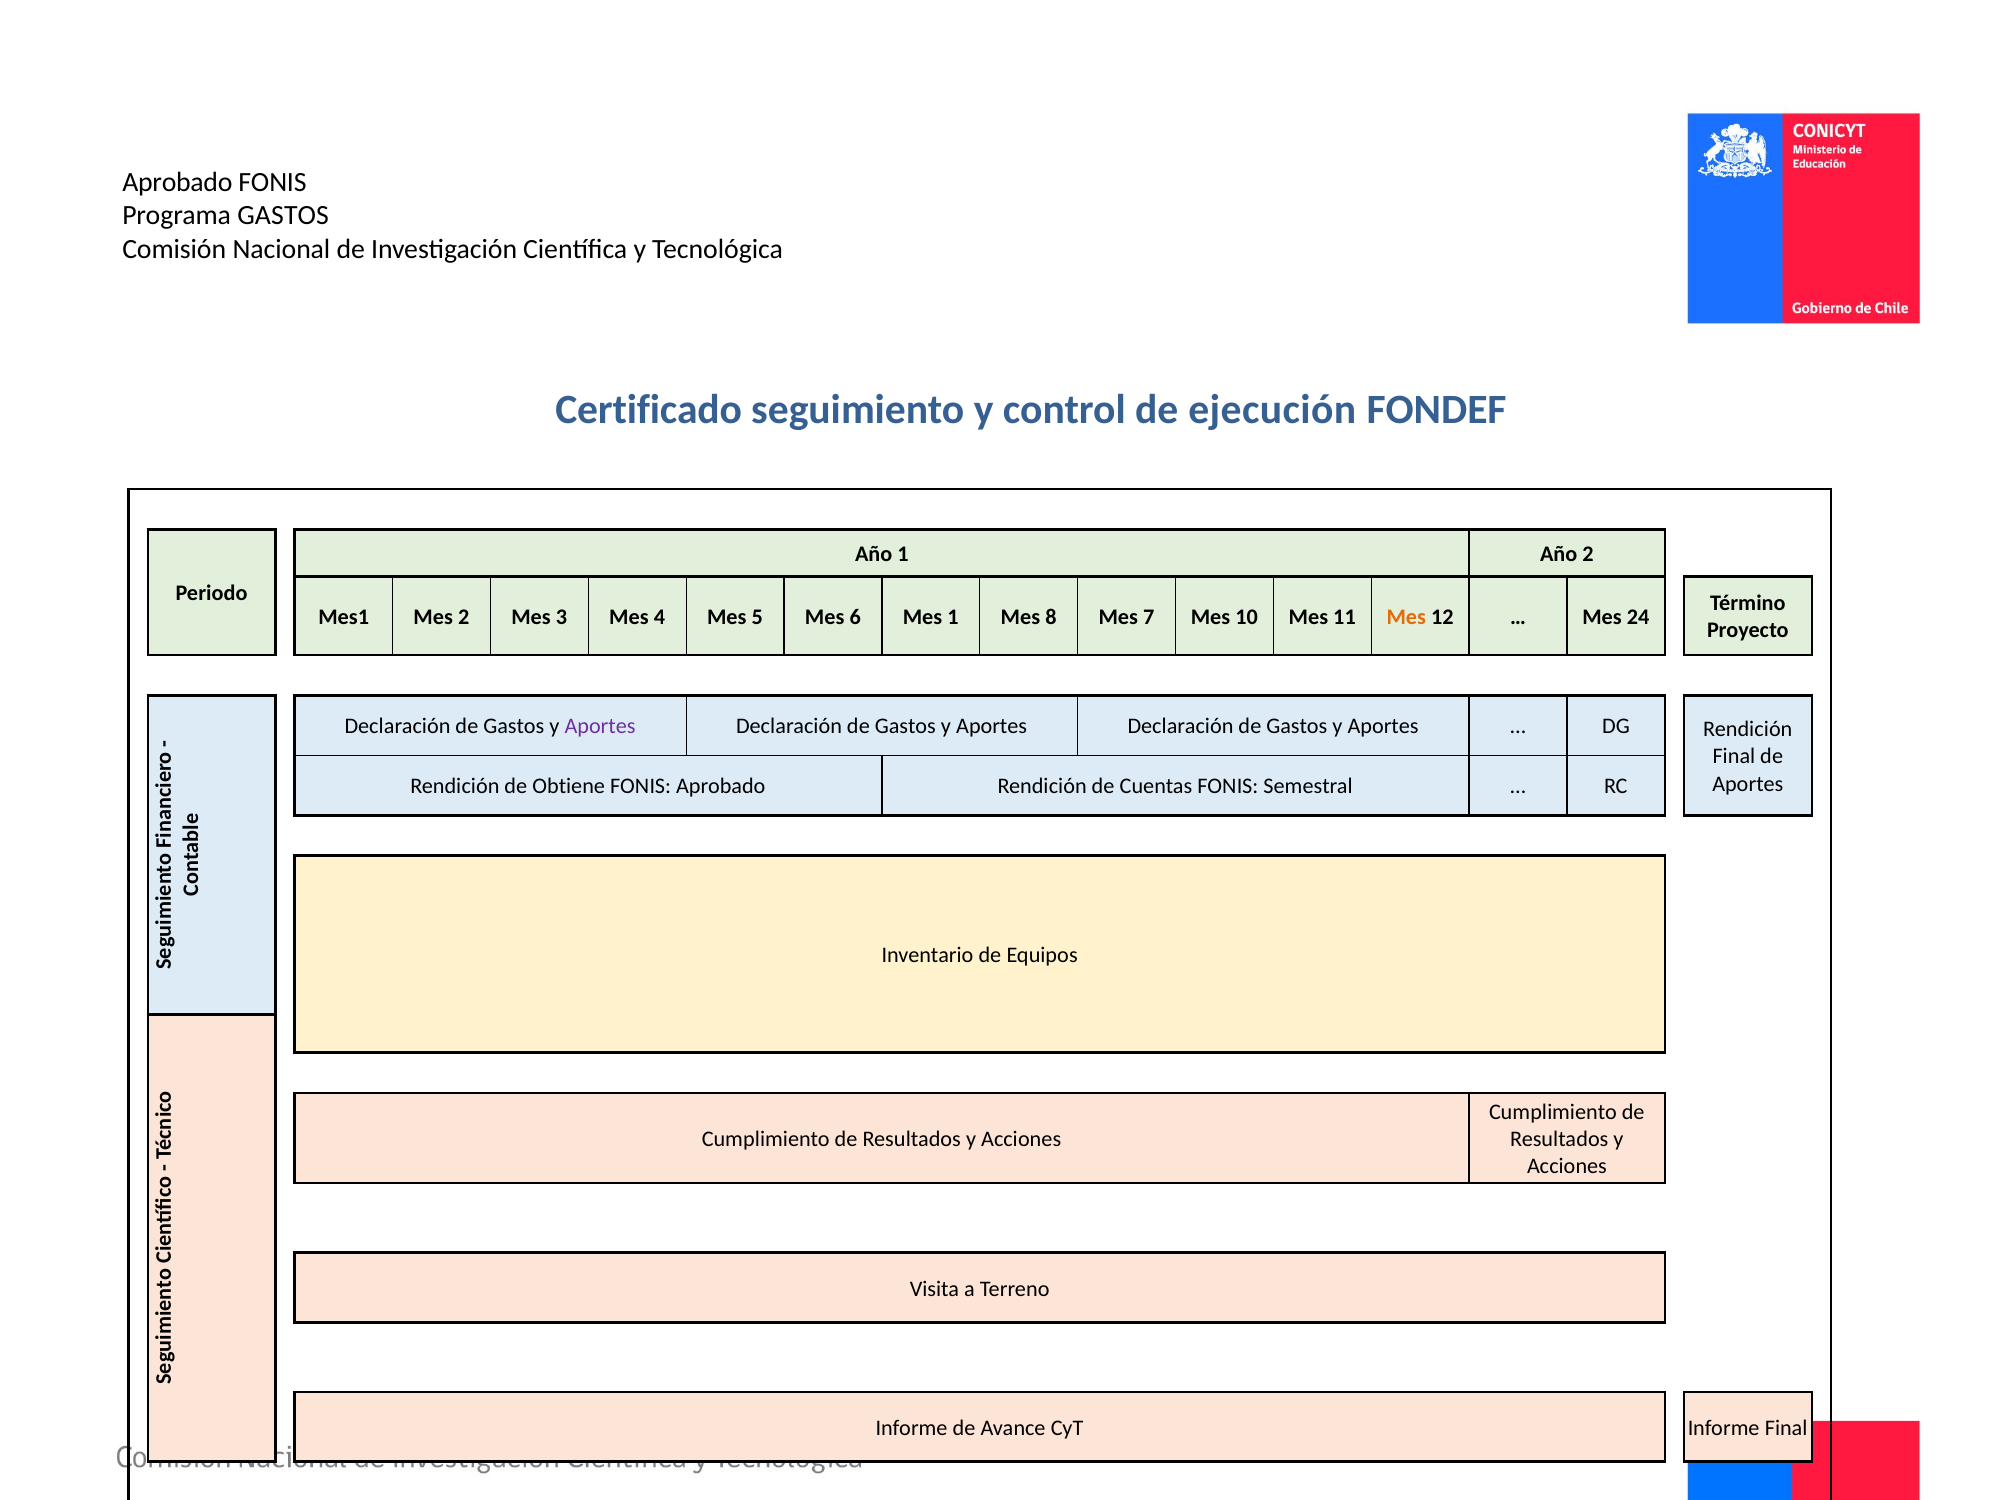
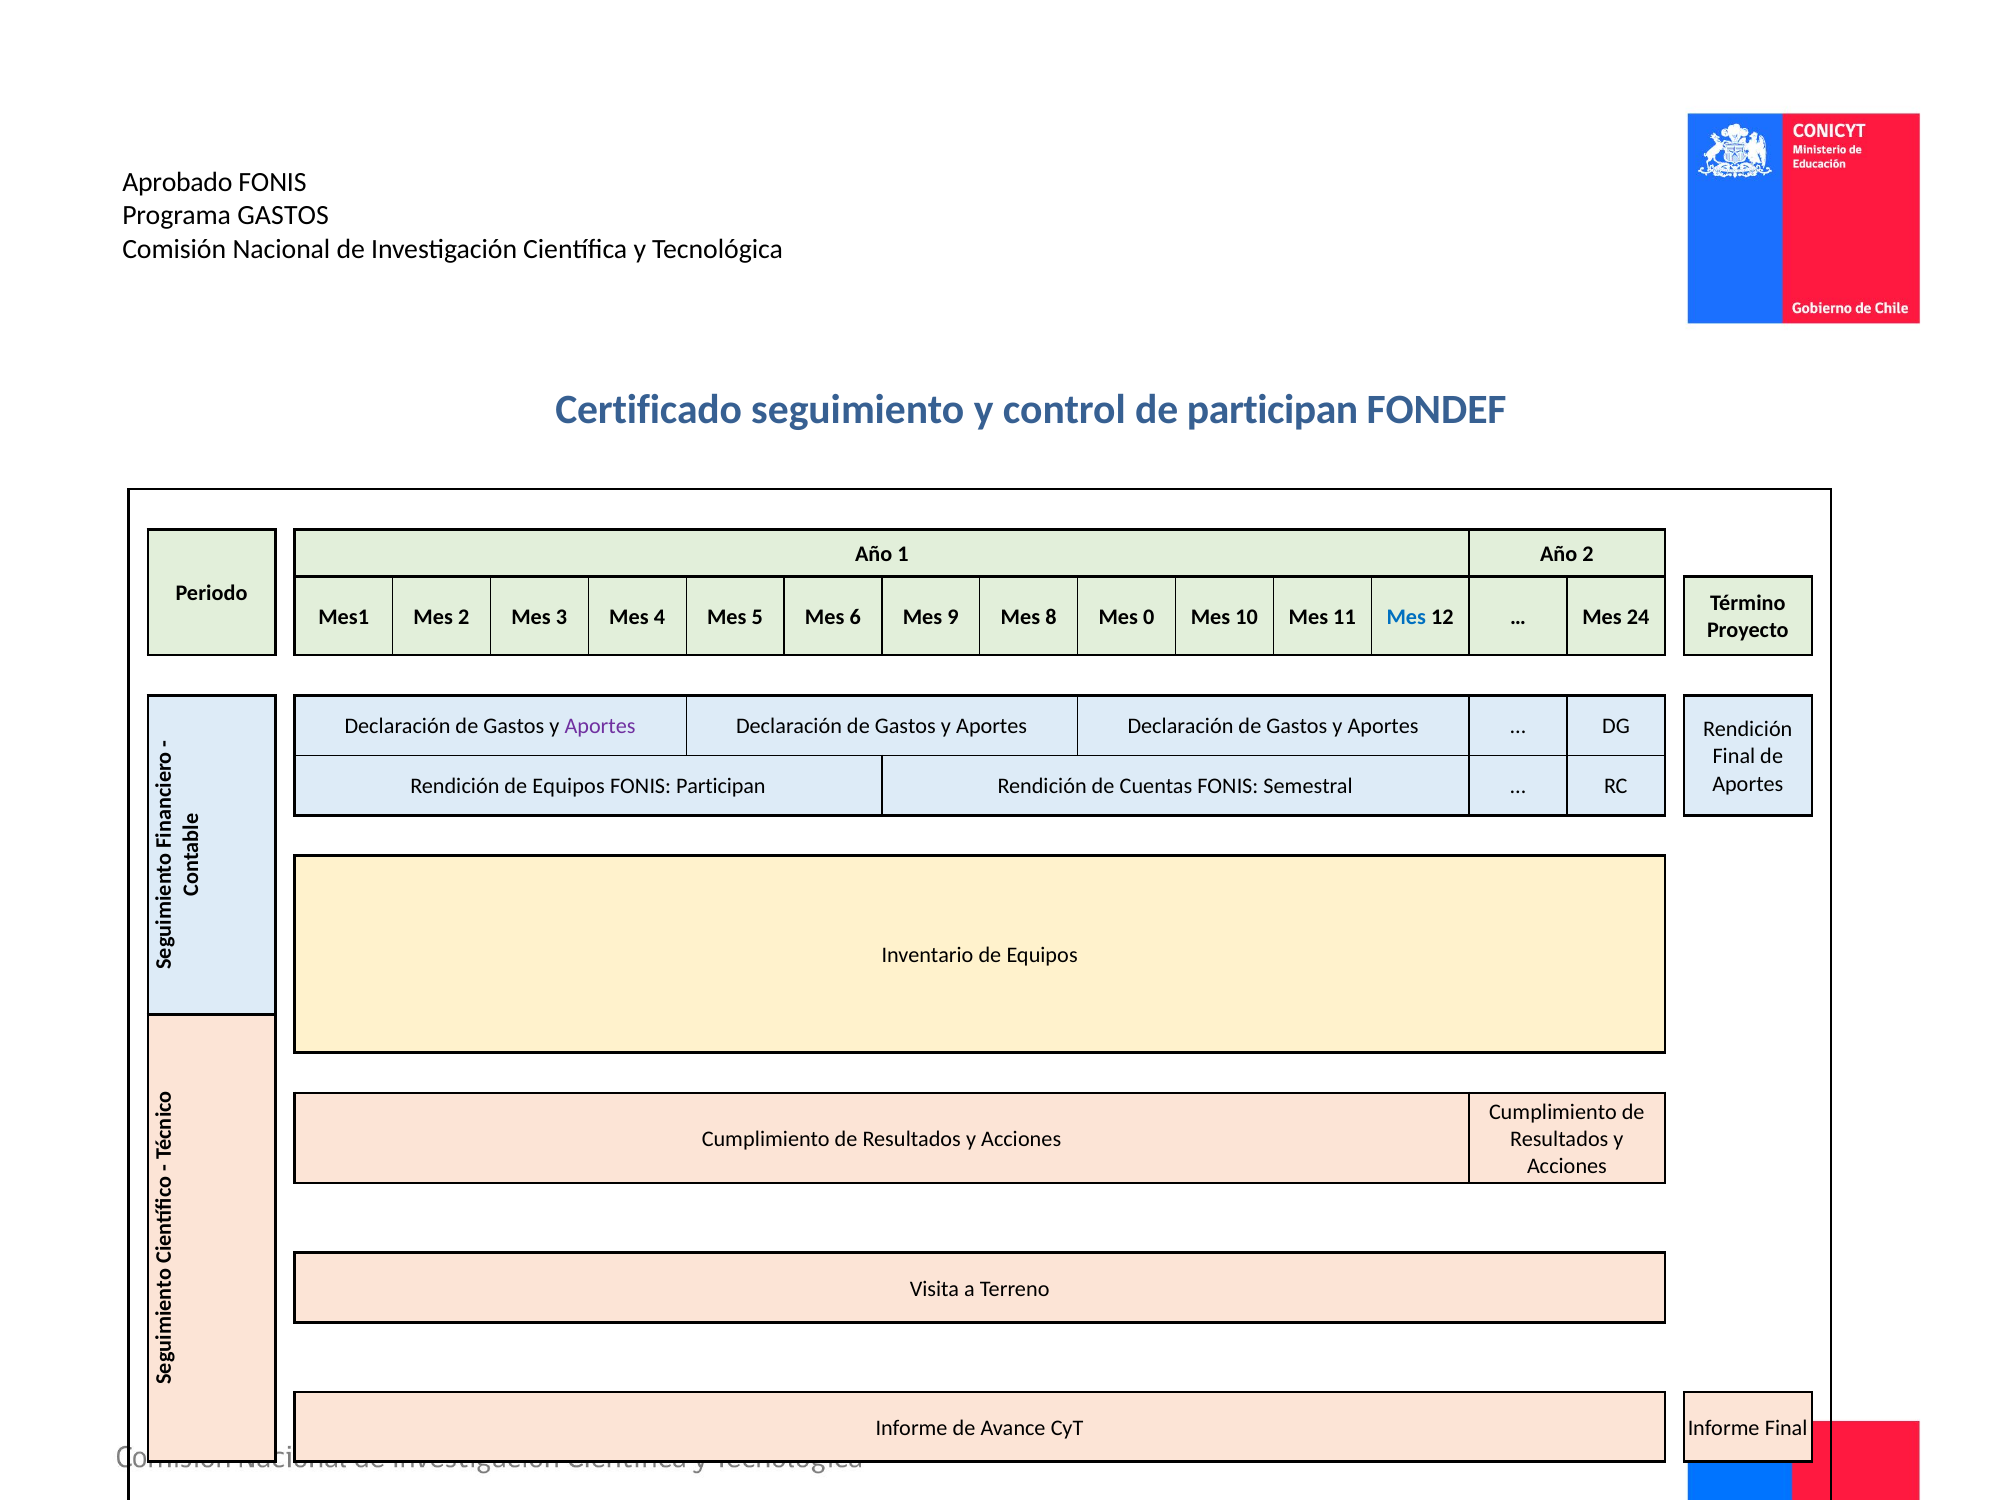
de ejecución: ejecución -> participan (1273, 410)
Mes 1: 1 -> 9 (953, 617)
7: 7 -> 0 (1149, 617)
Mes colour: orange -> blue (1406, 617)
Rendición de Obtiene: Obtiene -> Equipos (569, 787)
FONIS Aprobado: Aprobado -> Participan (721, 787)
